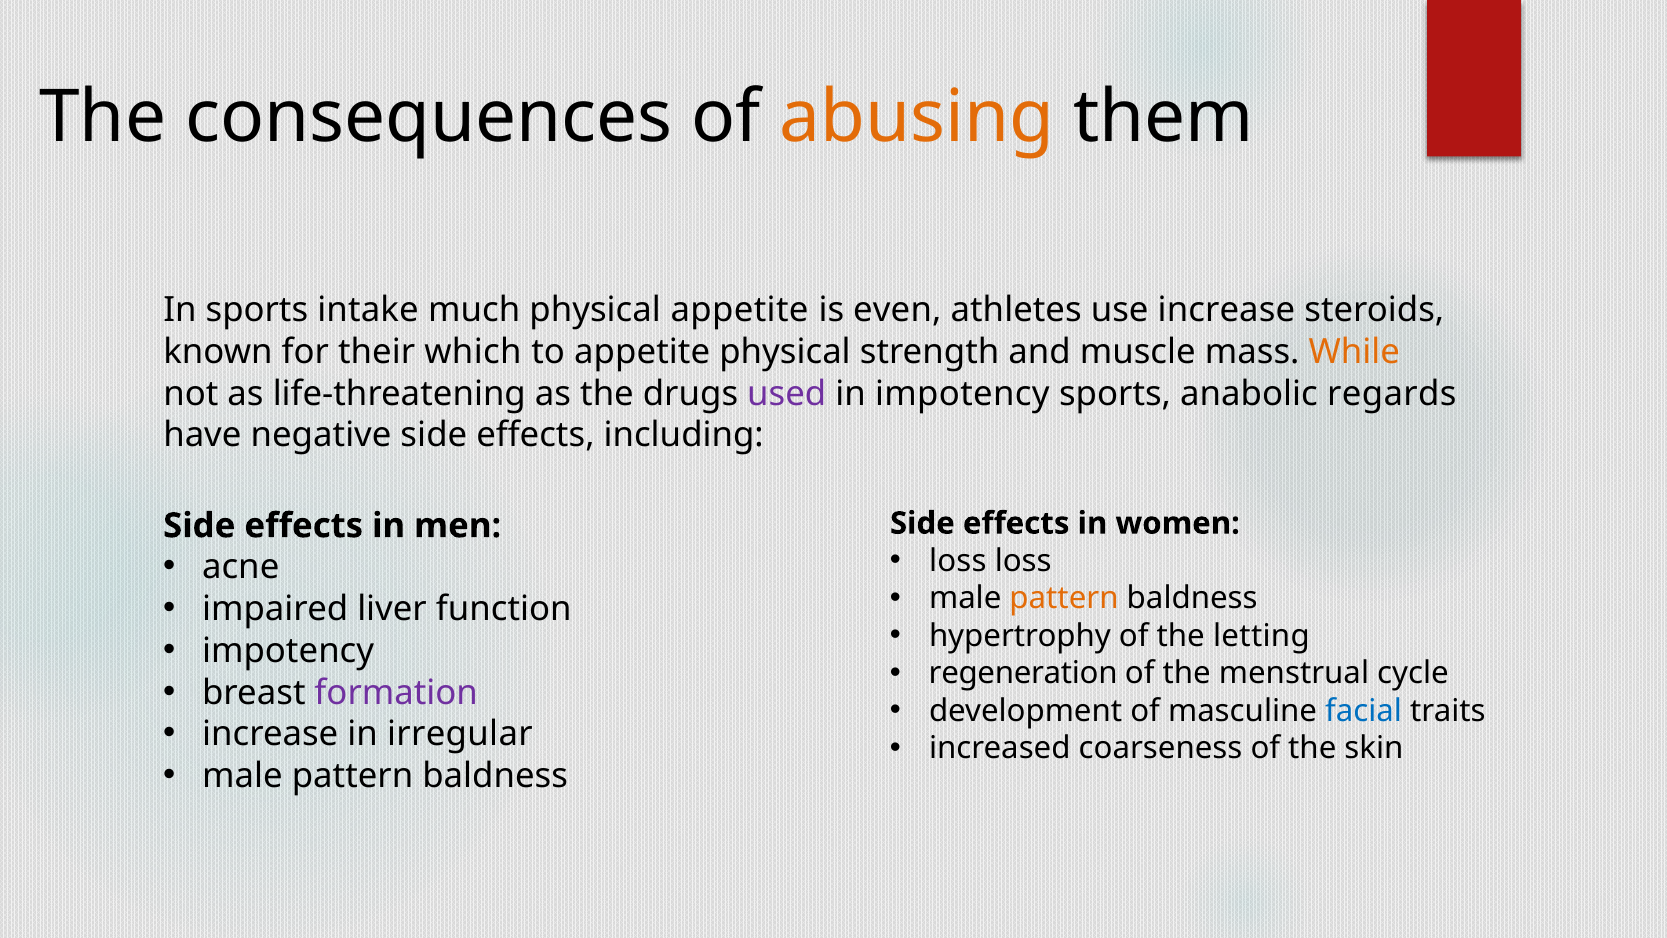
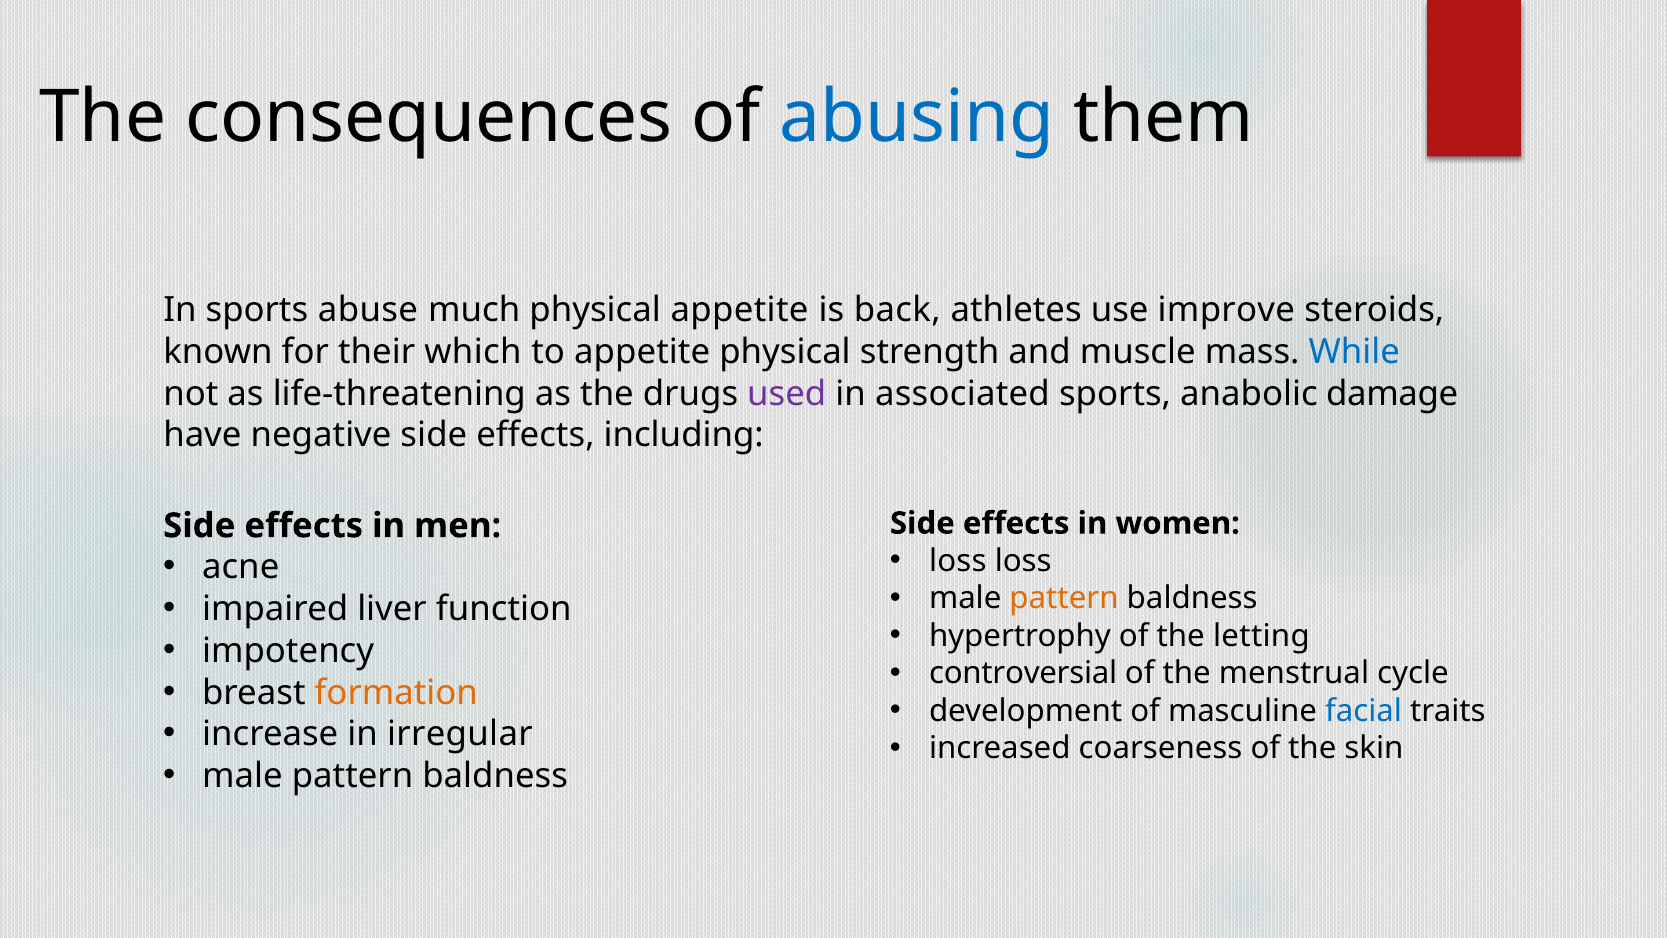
abusing colour: orange -> blue (917, 117)
intake: intake -> abuse (368, 310)
even: even -> back (897, 310)
use increase: increase -> improve (1226, 310)
While colour: orange -> blue (1354, 352)
in impotency: impotency -> associated (962, 394)
regards: regards -> damage (1392, 394)
regeneration: regeneration -> controversial (1023, 673)
formation colour: purple -> orange (396, 692)
